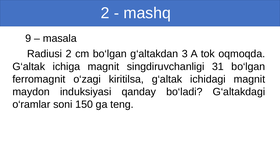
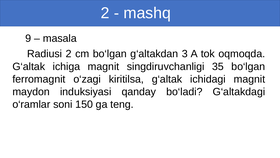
31: 31 -> 35 (218, 66)
